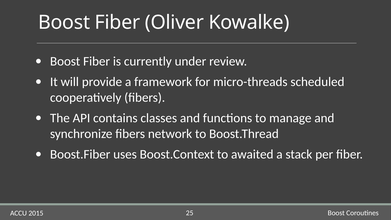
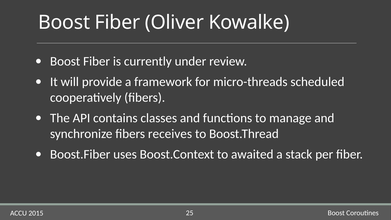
network: network -> receives (170, 134)
